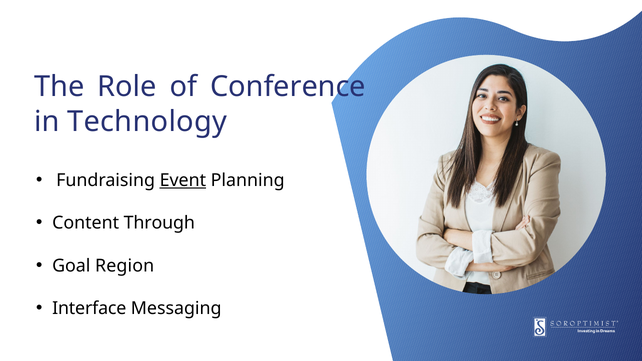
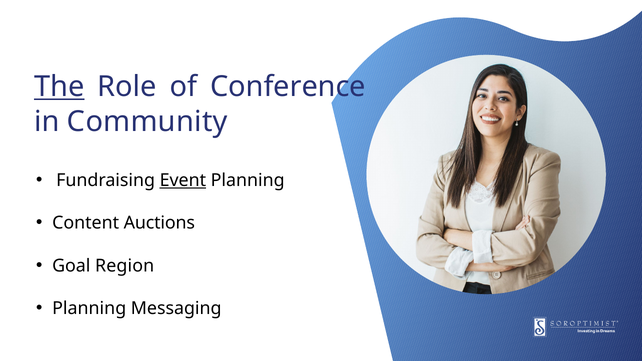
The underline: none -> present (59, 87)
Technology: Technology -> Community (147, 122)
Through: Through -> Auctions (159, 223)
Interface: Interface -> Planning (89, 309)
